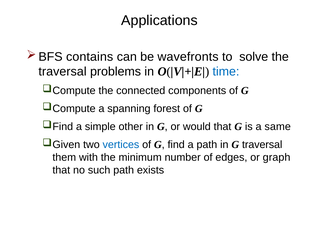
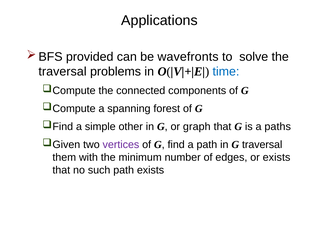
contains: contains -> provided (90, 57)
would: would -> graph (197, 127)
same: same -> paths (278, 127)
vertices colour: blue -> purple (121, 145)
or graph: graph -> exists (277, 158)
